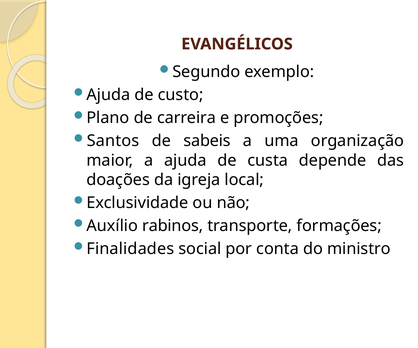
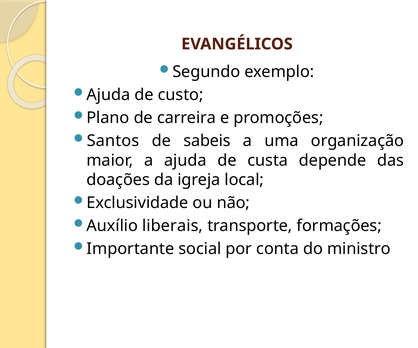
rabinos: rabinos -> liberais (173, 226)
Finalidades: Finalidades -> Importante (130, 249)
